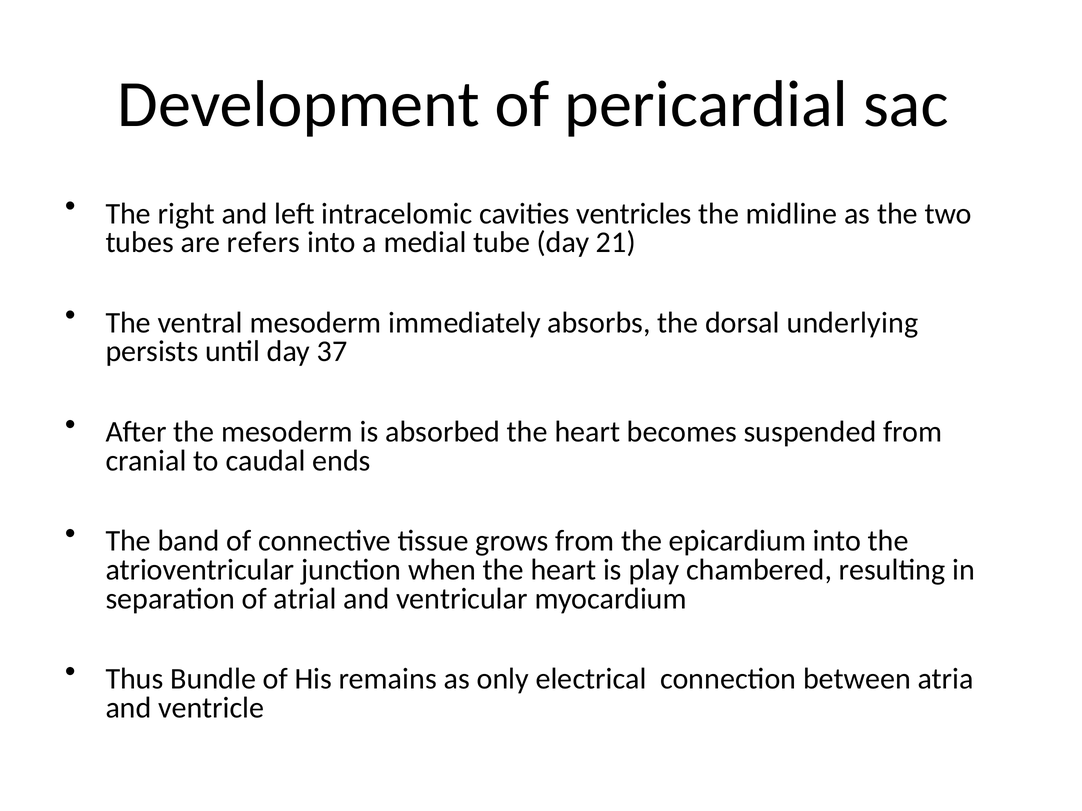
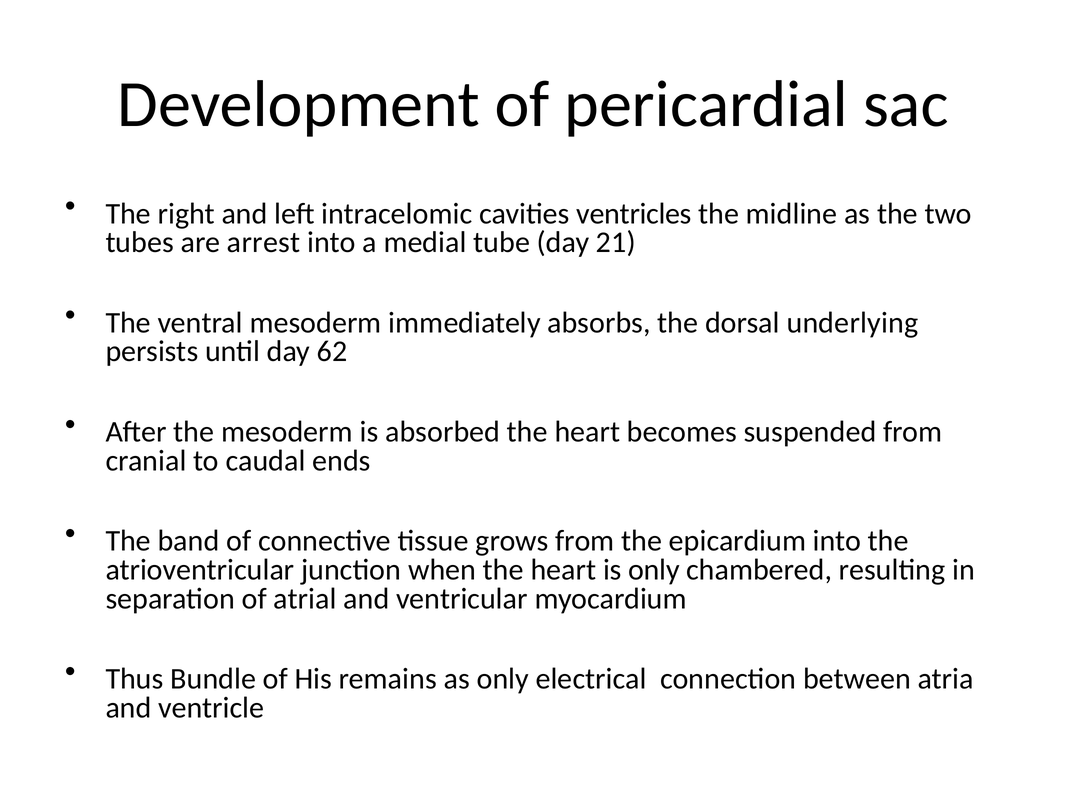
refers: refers -> arrest (264, 243)
37: 37 -> 62 (332, 352)
is play: play -> only (654, 570)
